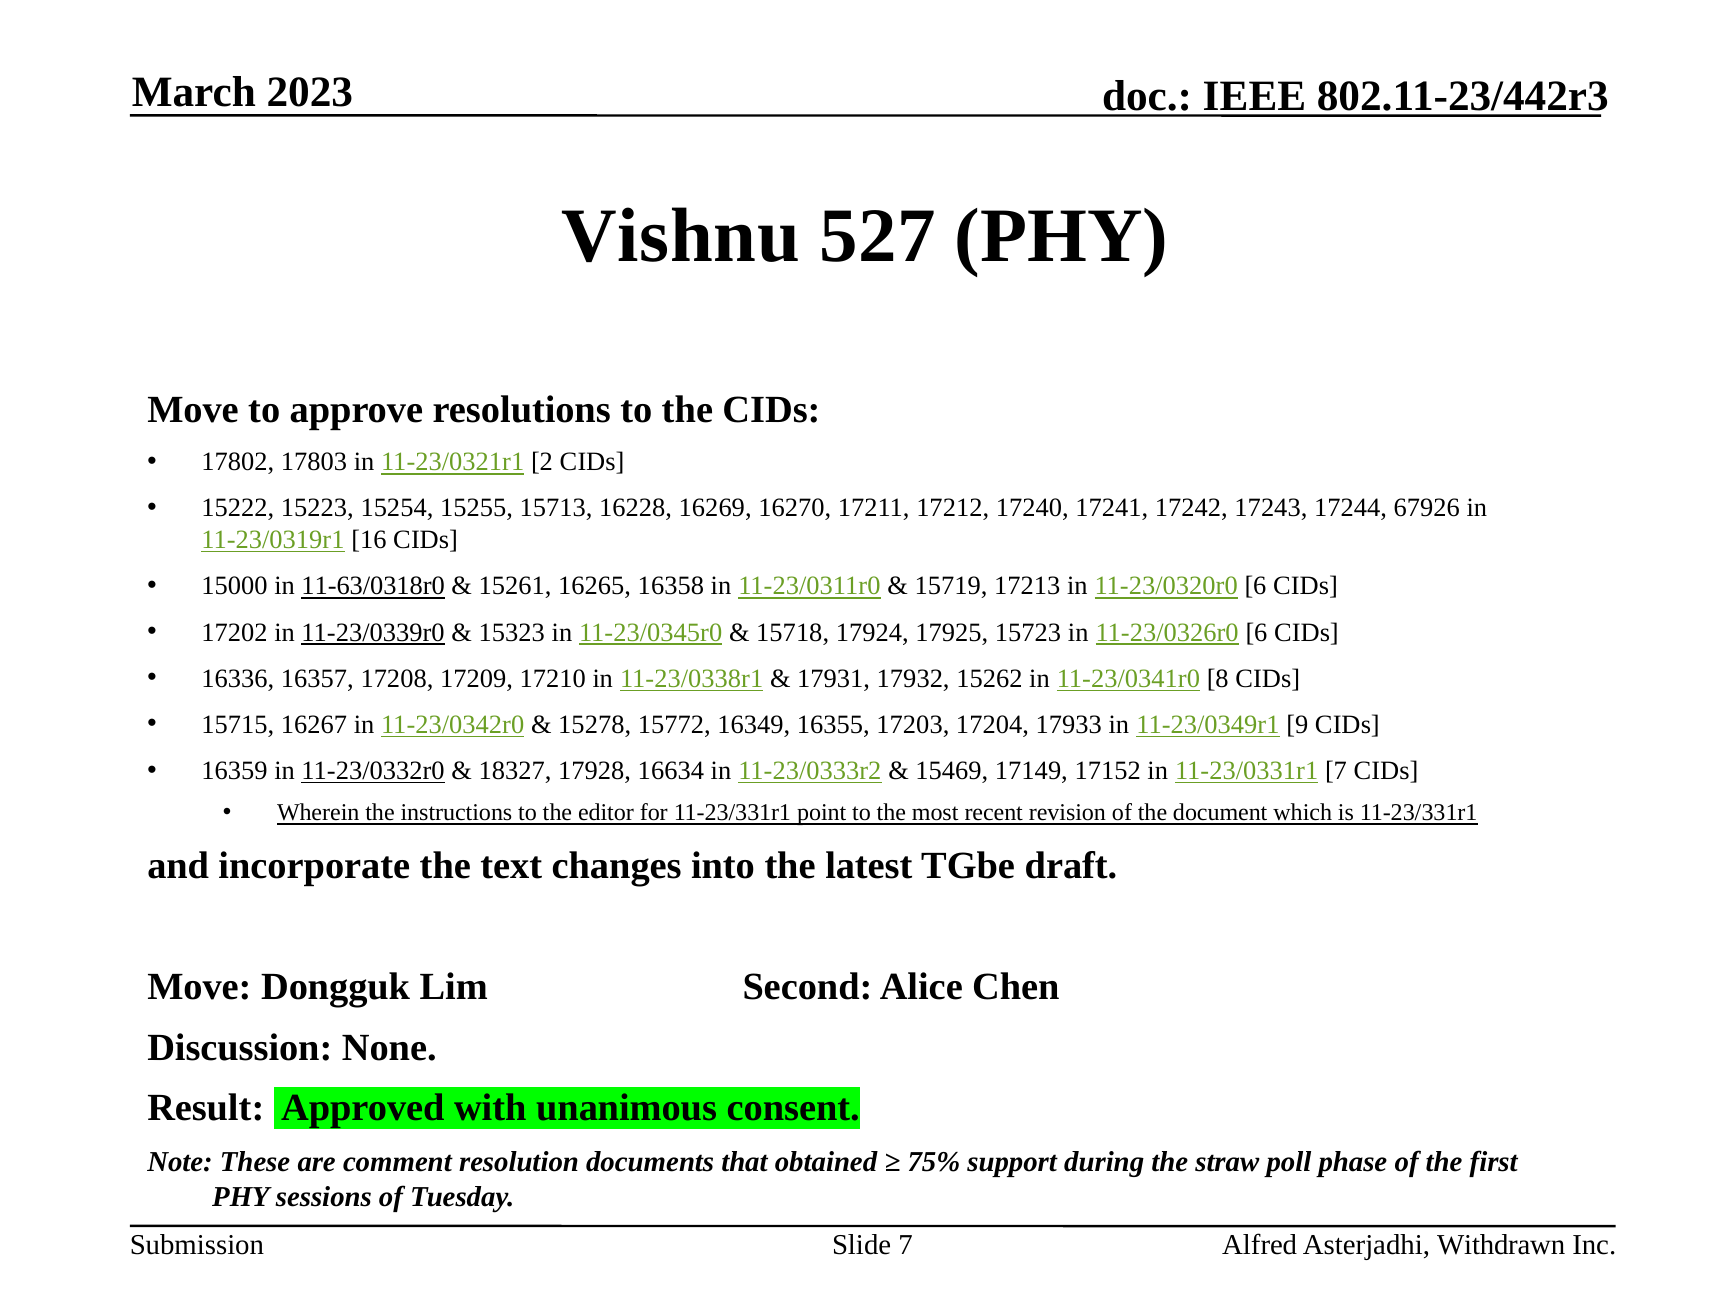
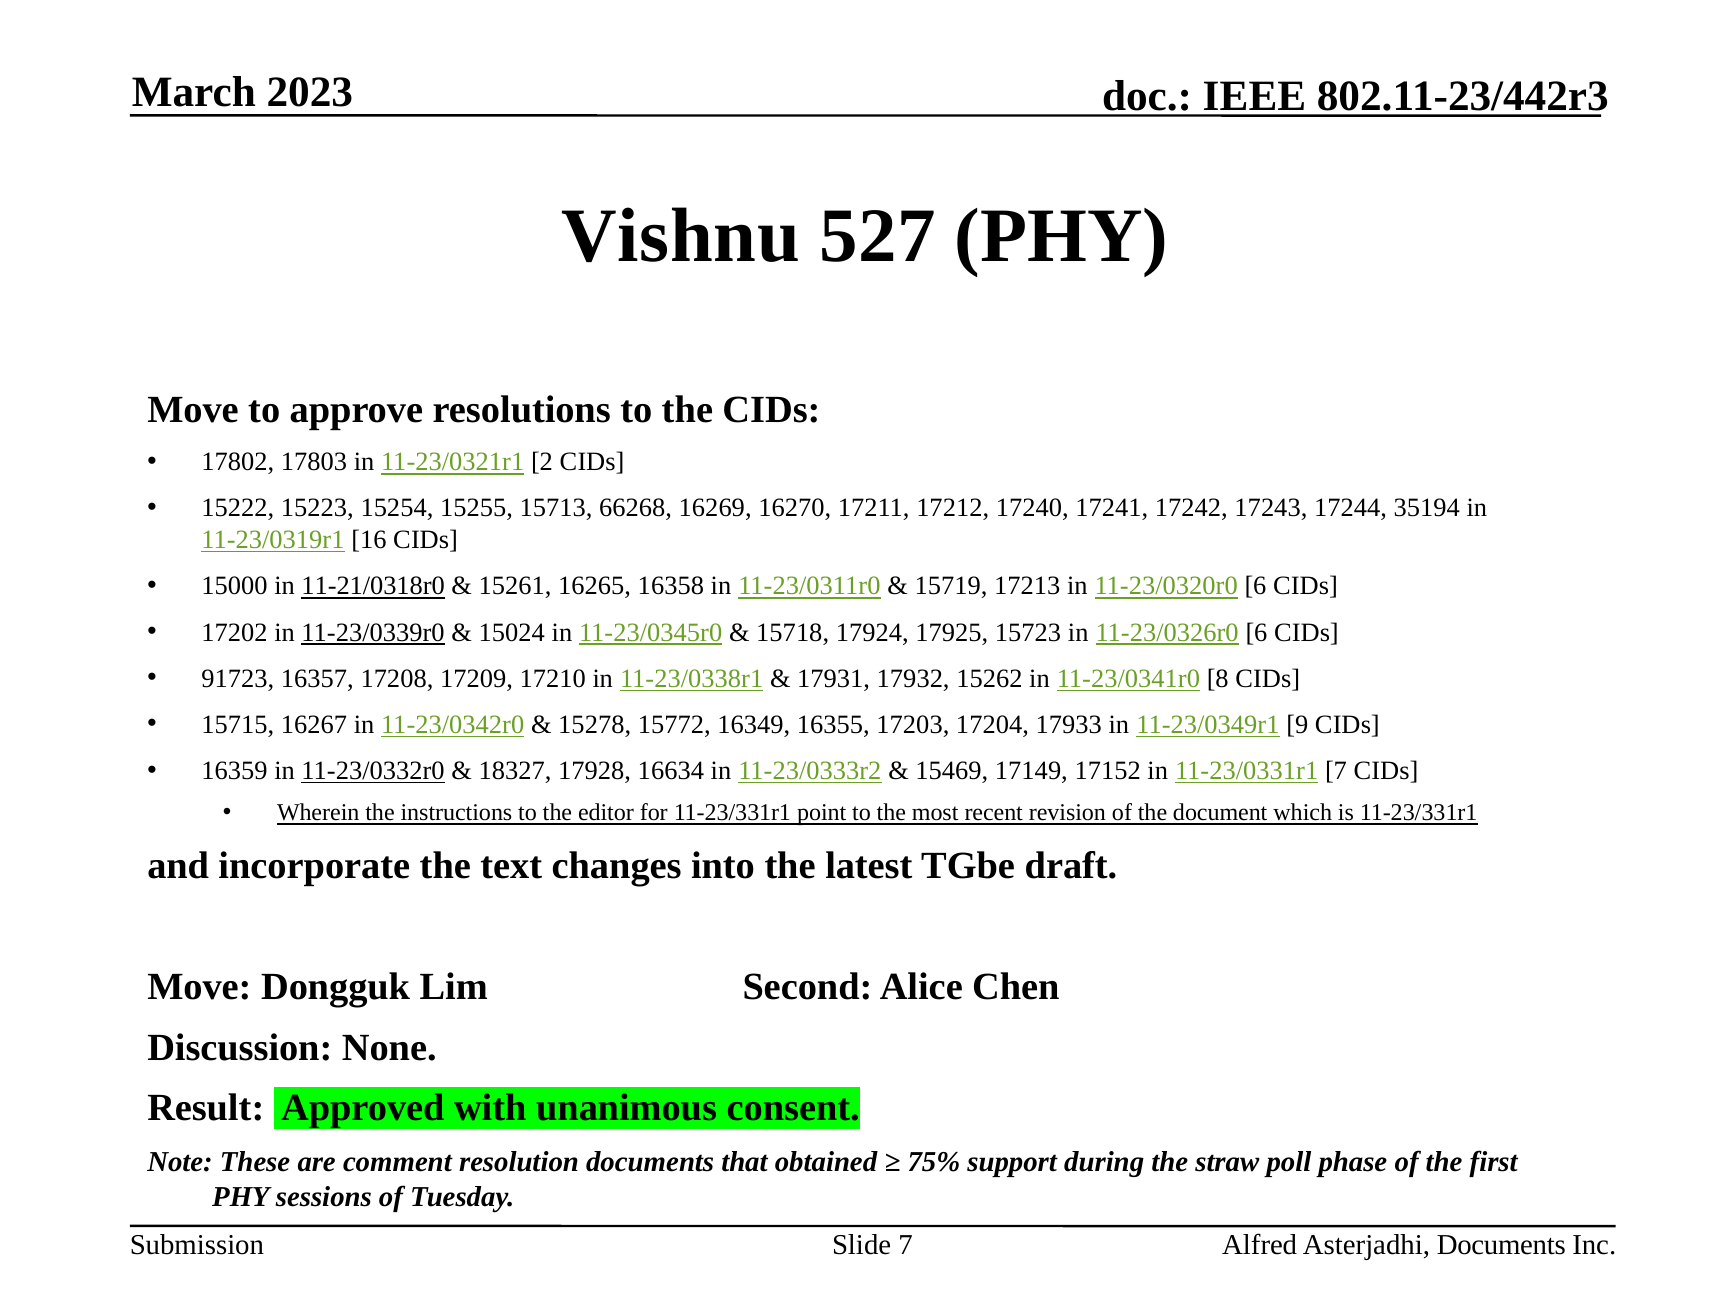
16228: 16228 -> 66268 (636, 508)
67926: 67926 -> 35194 (1427, 508)
11-63/0318r0: 11-63/0318r0 -> 11-21/0318r0 (373, 586)
15323: 15323 -> 15024 (512, 632)
16336: 16336 -> 91723 (238, 679)
Asterjadhi Withdrawn: Withdrawn -> Documents (1501, 1245)
